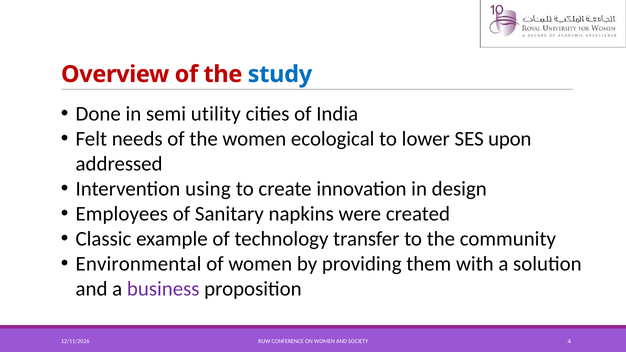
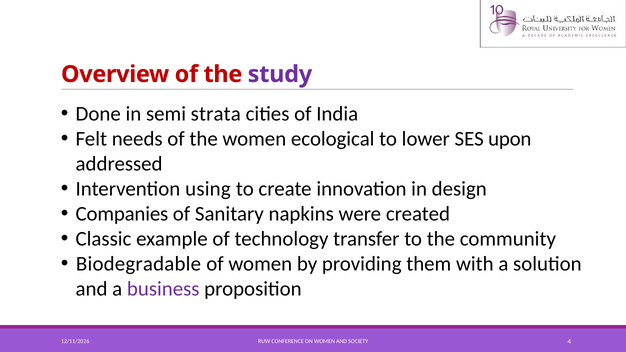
study colour: blue -> purple (280, 74)
utility: utility -> strata (216, 114)
Employees: Employees -> Companies (122, 214)
Environmental: Environmental -> Biodegradable (139, 264)
